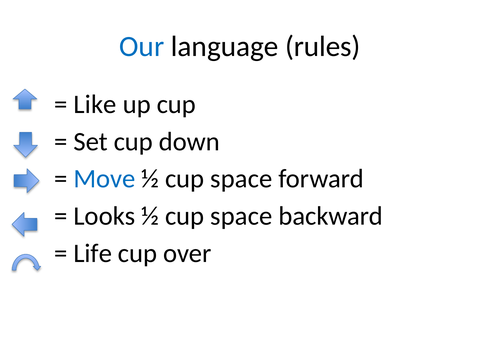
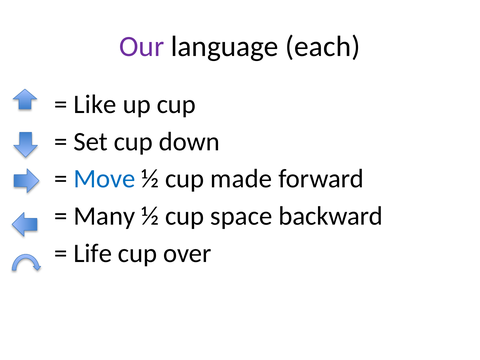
Our colour: blue -> purple (142, 46)
rules: rules -> each (323, 46)
space: space -> made (241, 179)
Looks: Looks -> Many (104, 216)
